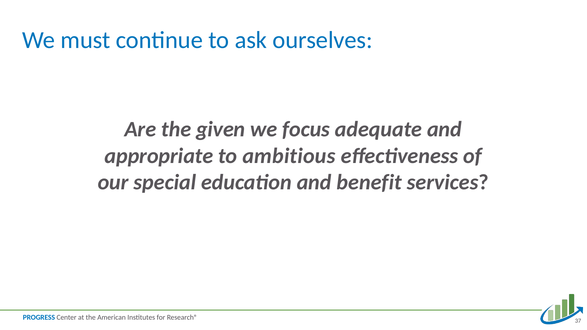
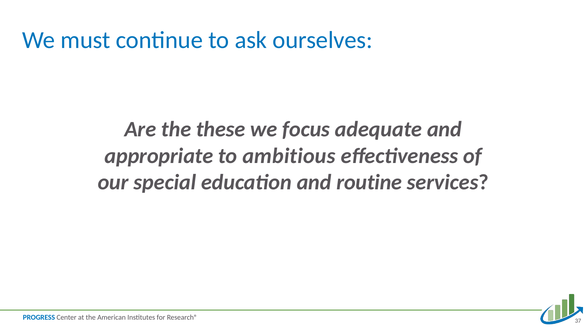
given: given -> these (221, 129)
benefit: benefit -> routine (369, 182)
